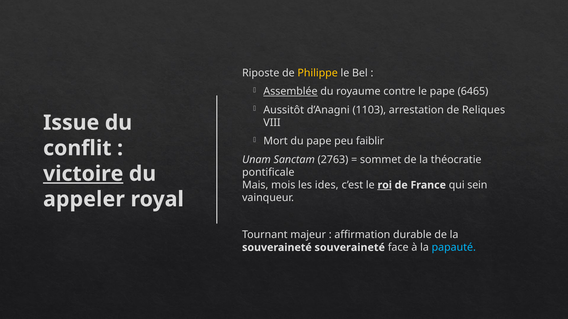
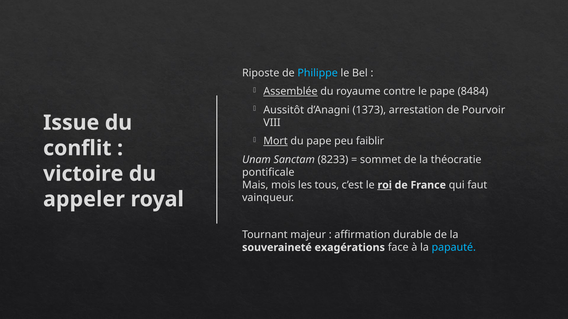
Philippe colour: yellow -> light blue (318, 73)
6465: 6465 -> 8484 (473, 92)
1103: 1103 -> 1373 (369, 110)
Reliques: Reliques -> Pourvoir (484, 110)
Mort underline: none -> present (276, 141)
2763: 2763 -> 8233 (333, 160)
victoire underline: present -> none (83, 174)
ides: ides -> tous (327, 185)
sein: sein -> faut (477, 185)
souveraineté souveraineté: souveraineté -> exagérations (350, 248)
